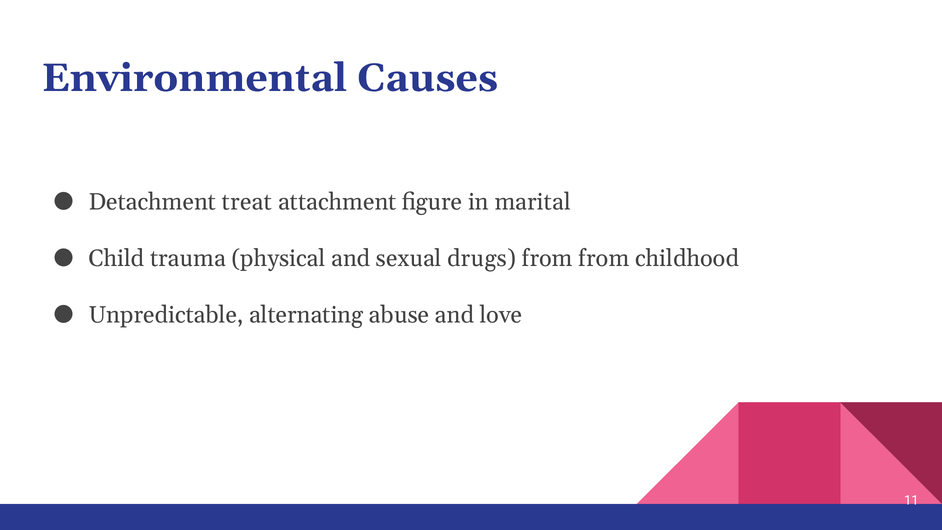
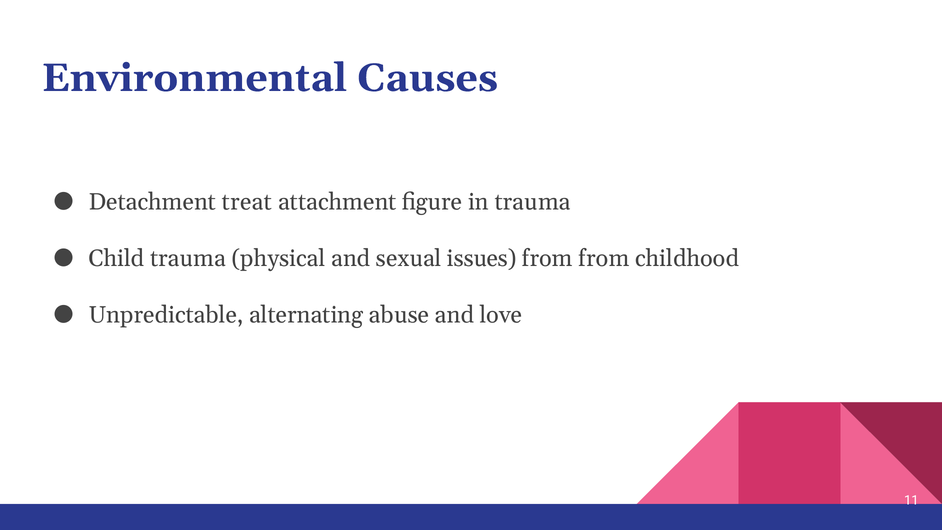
in marital: marital -> trauma (533, 202)
drugs: drugs -> issues (482, 259)
